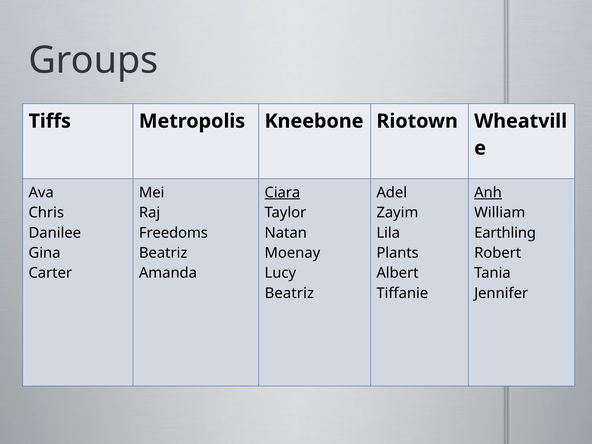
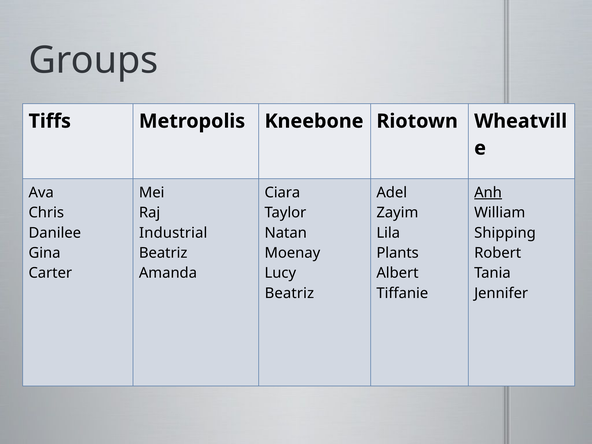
Ciara underline: present -> none (282, 193)
Freedoms: Freedoms -> Industrial (173, 233)
Earthling: Earthling -> Shipping (505, 233)
